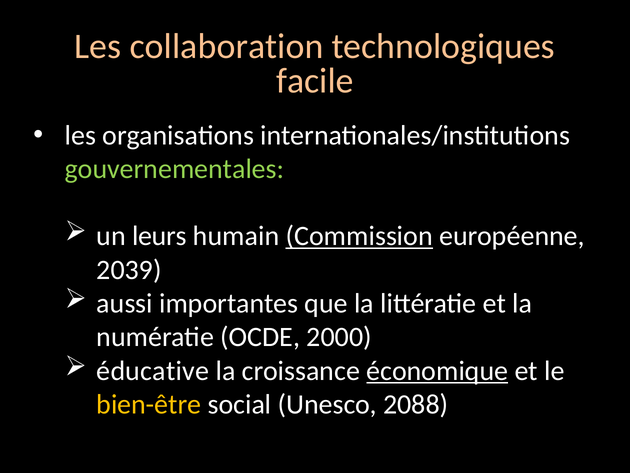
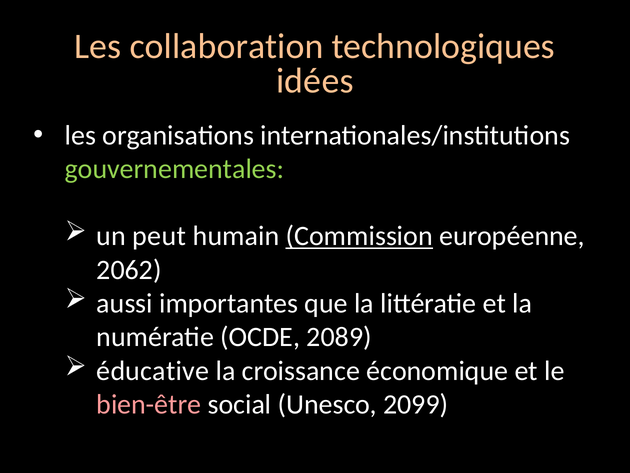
facile: facile -> idées (315, 81)
leurs: leurs -> peut (159, 236)
2039: 2039 -> 2062 (129, 270)
2000: 2000 -> 2089 (339, 337)
économique underline: present -> none (437, 370)
bien-être colour: yellow -> pink (149, 404)
2088: 2088 -> 2099 (416, 404)
